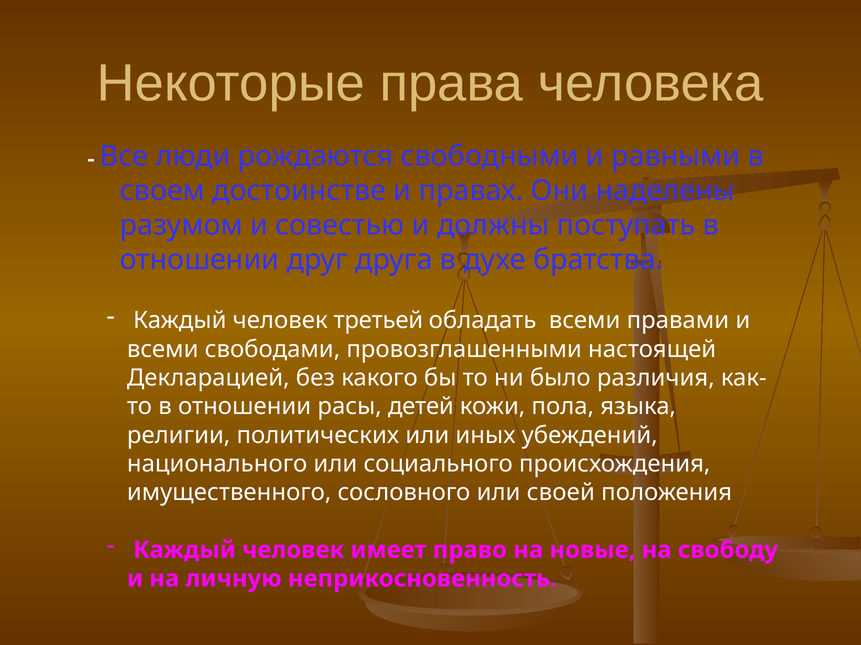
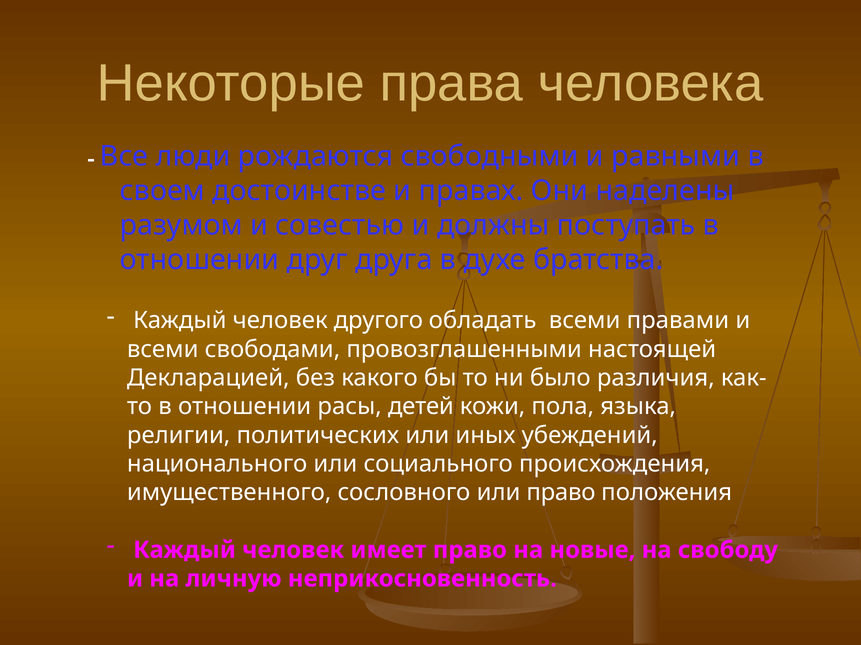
третьей: третьей -> другого (378, 321)
или своей: своей -> право (561, 493)
